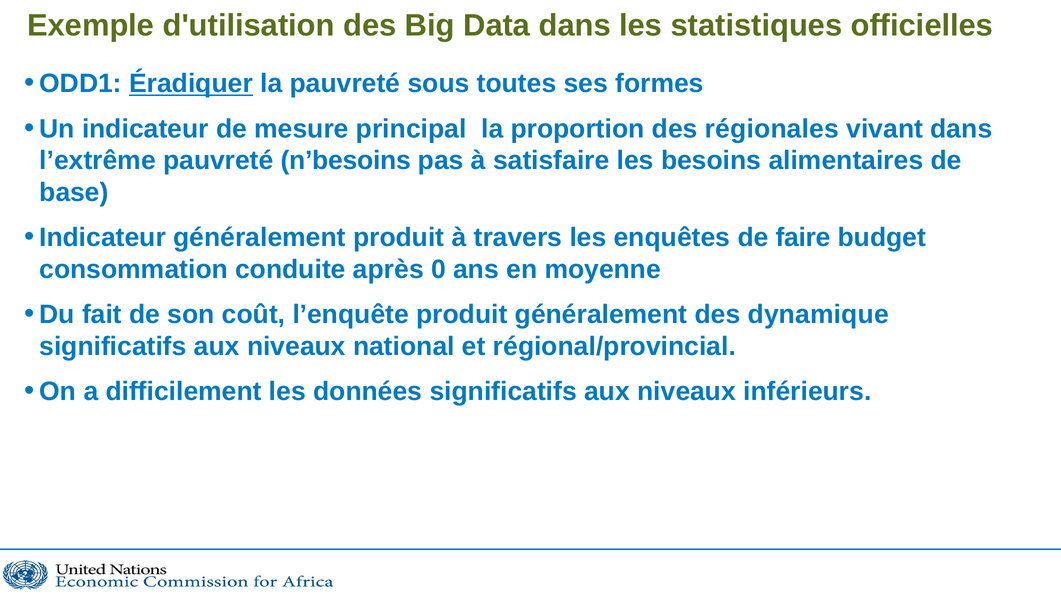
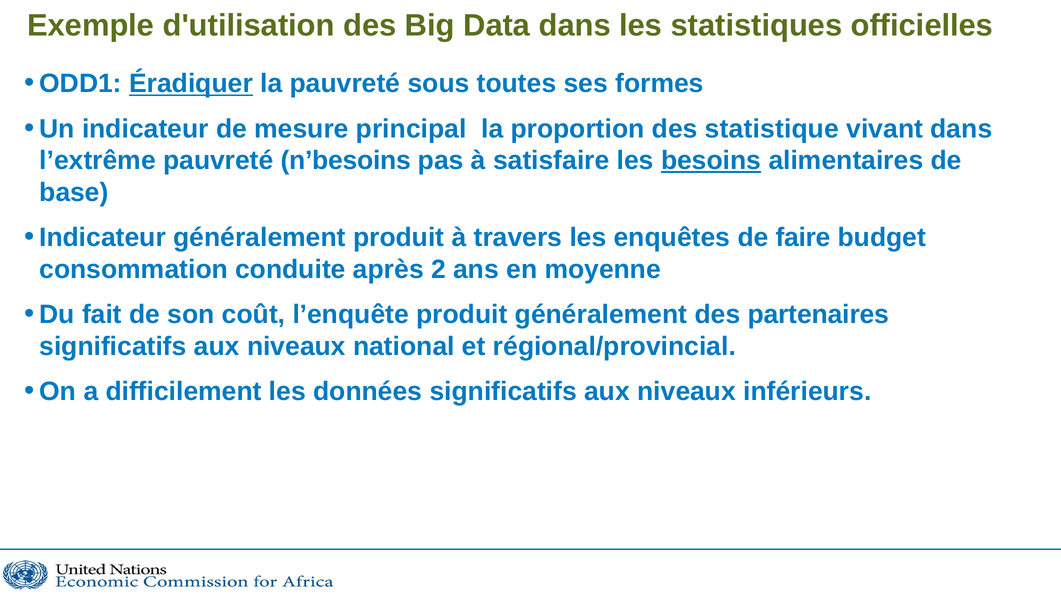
régionales: régionales -> statistique (772, 129)
besoins underline: none -> present (711, 161)
0: 0 -> 2 (439, 269)
dynamique: dynamique -> partenaires (818, 314)
